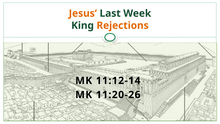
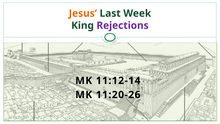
Rejections colour: orange -> purple (123, 25)
